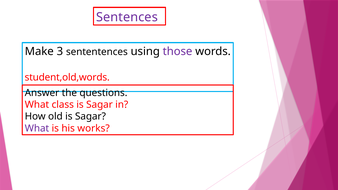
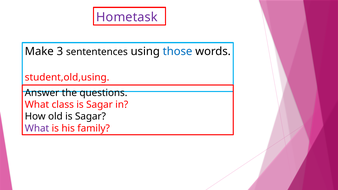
Sentences: Sentences -> Hometask (127, 17)
those colour: purple -> blue (178, 51)
student,old,words: student,old,words -> student,old,using (67, 78)
works: works -> family (94, 128)
